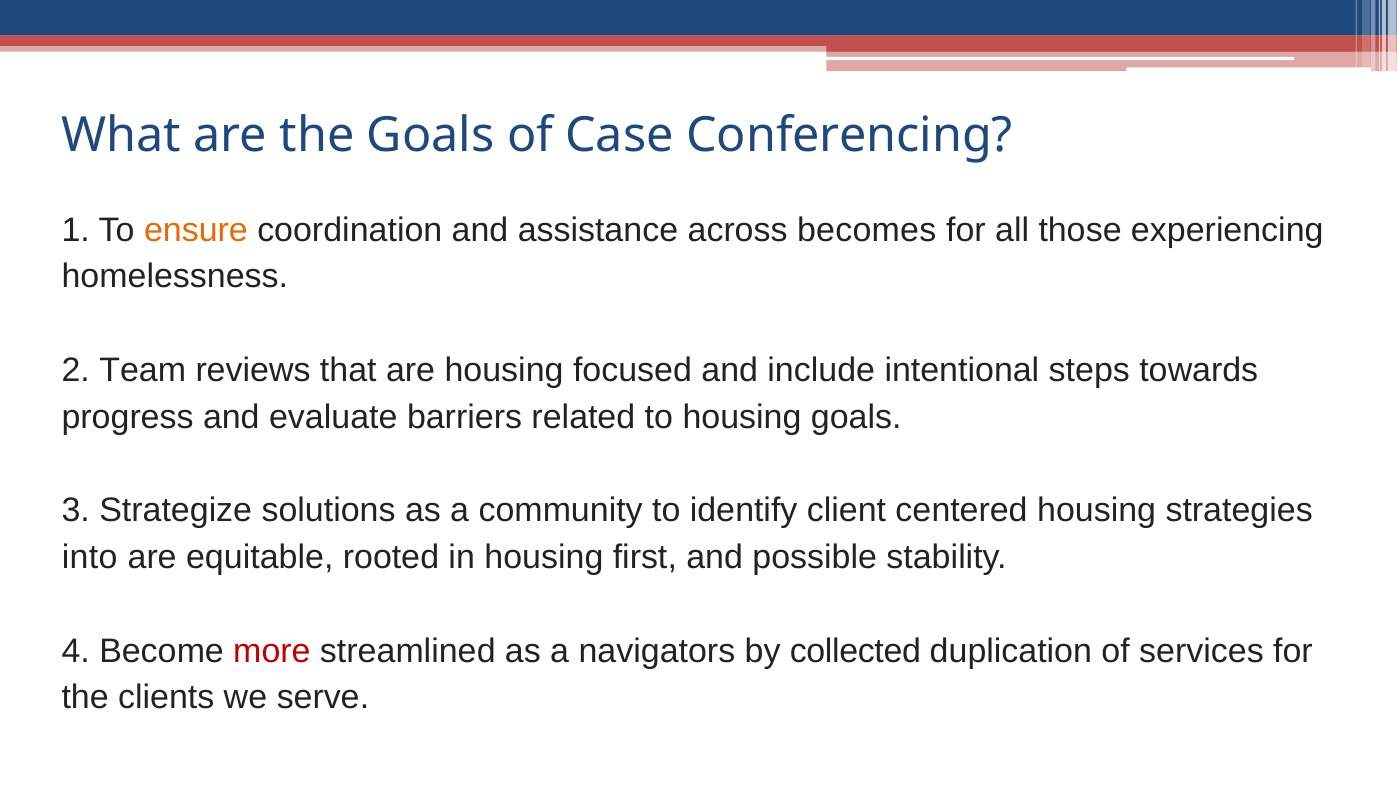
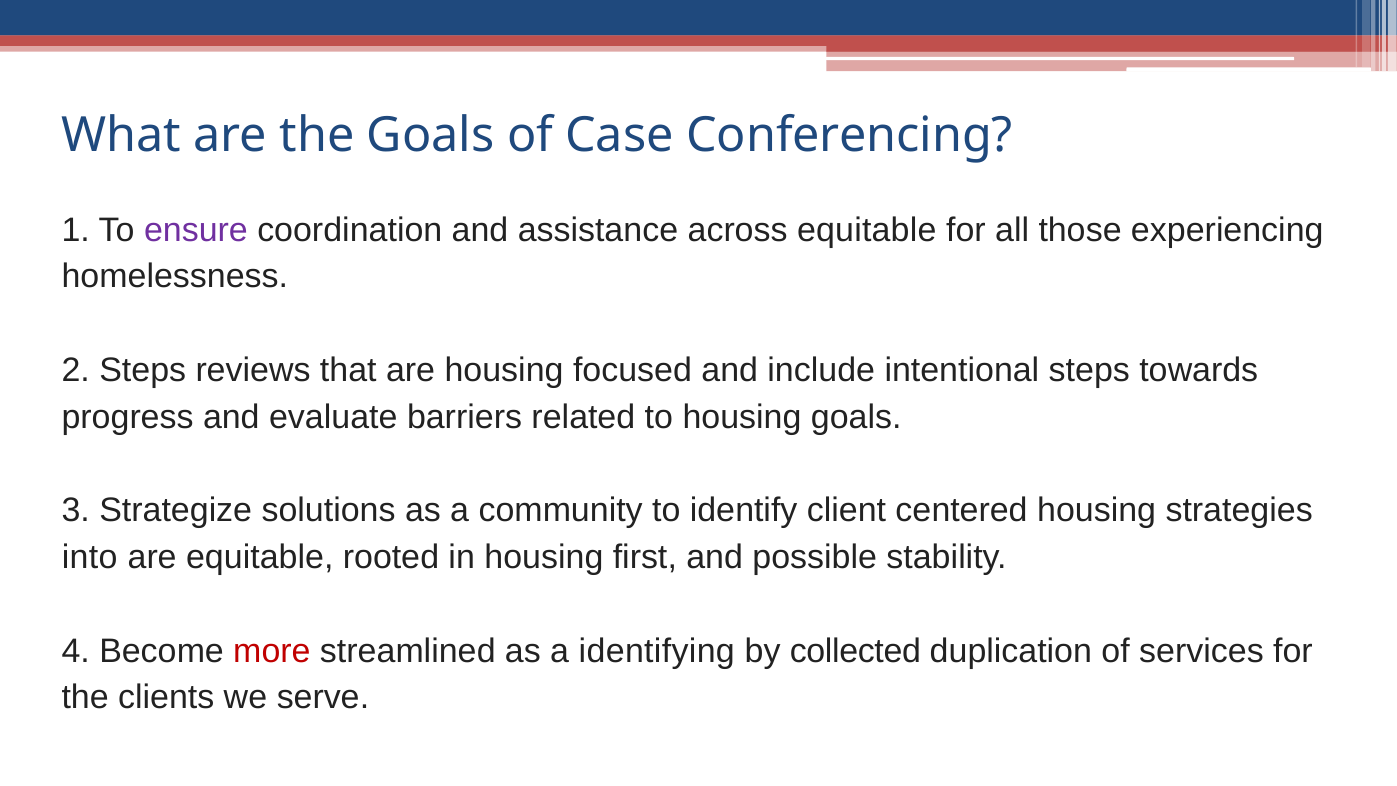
ensure colour: orange -> purple (196, 230)
across becomes: becomes -> equitable (867, 230)
2 Team: Team -> Steps (143, 370)
navigators: navigators -> identifying (657, 651)
